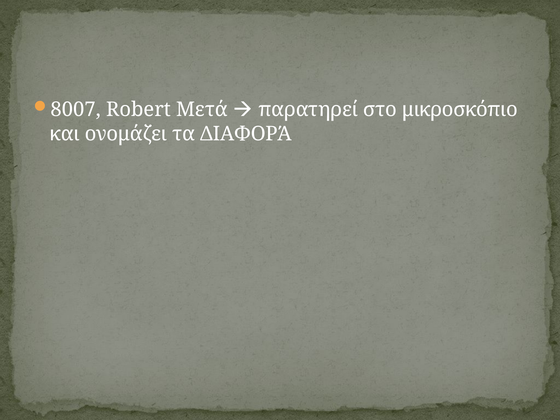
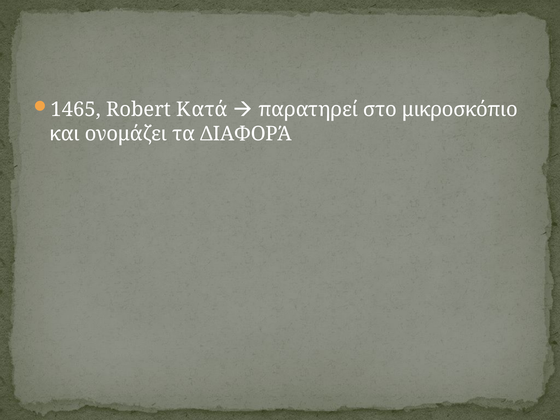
8007: 8007 -> 1465 (76, 110)
Μετά: Μετά -> Κατά (202, 110)
